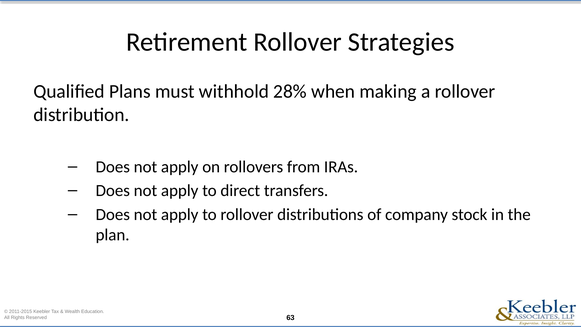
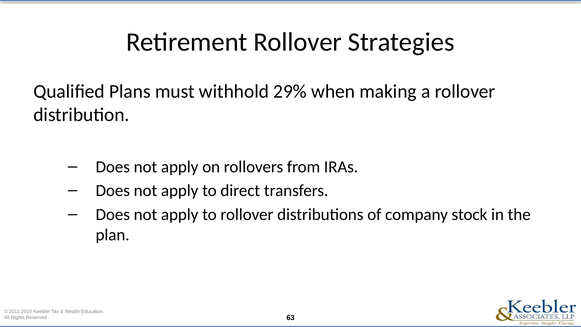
28%: 28% -> 29% (290, 91)
